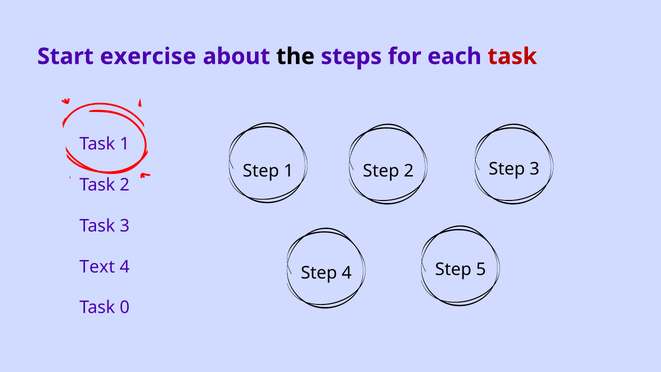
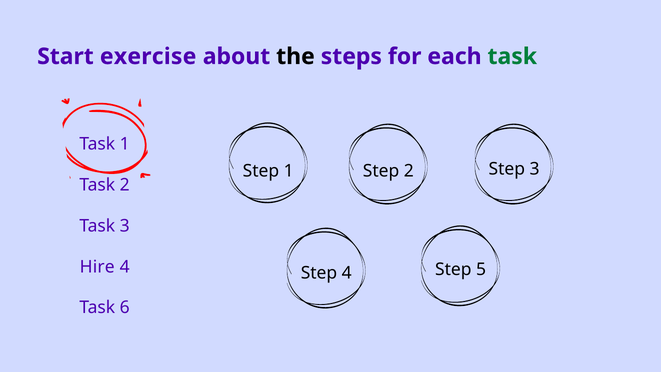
task colour: red -> green (512, 56)
Text: Text -> Hire (97, 267)
0: 0 -> 6 (125, 308)
